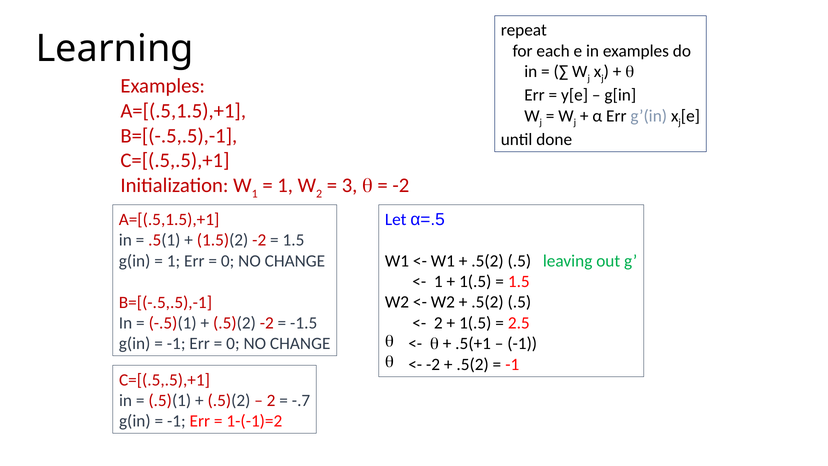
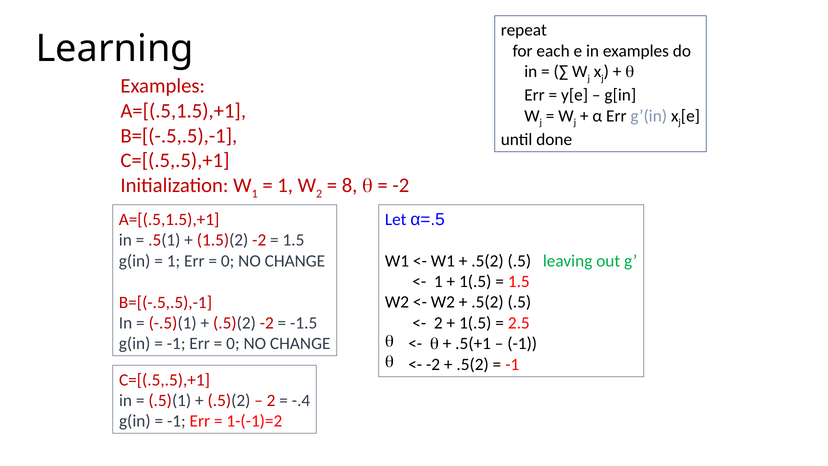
3: 3 -> 8 (350, 185)
-.7: -.7 -> -.4 (301, 400)
